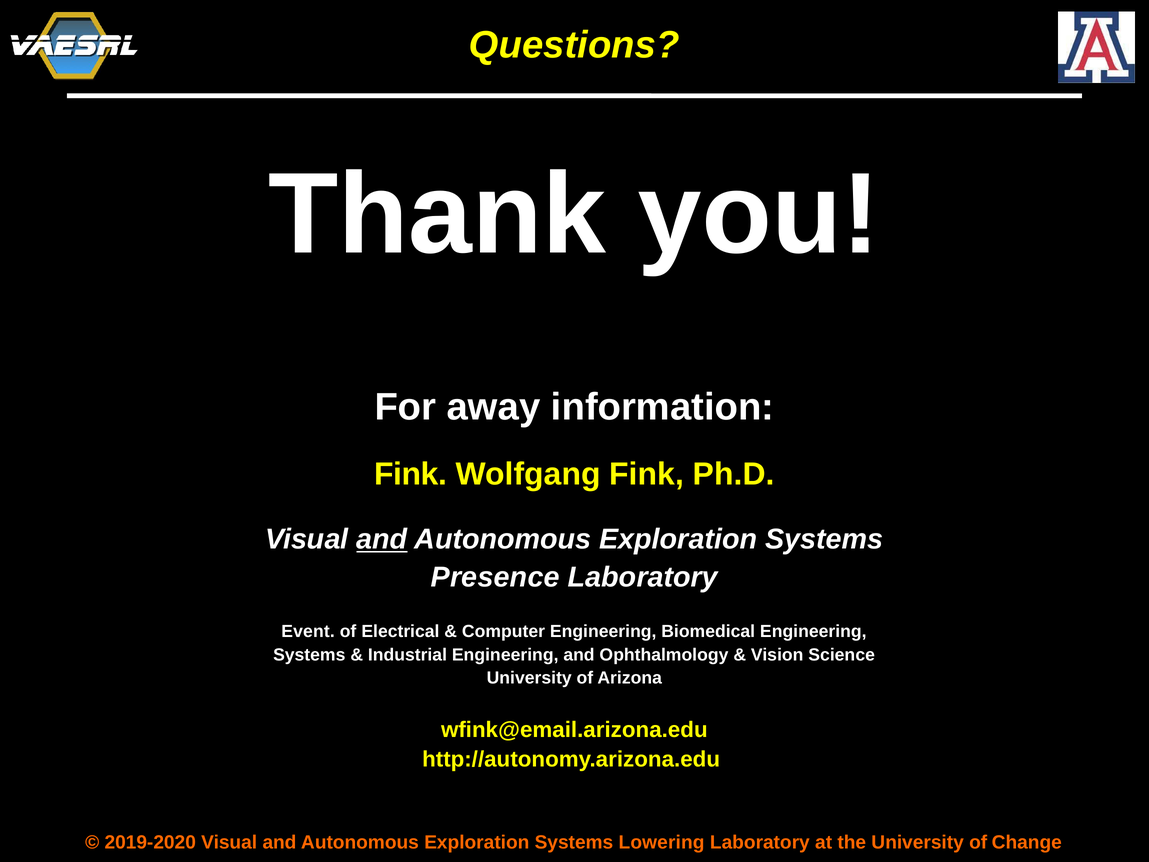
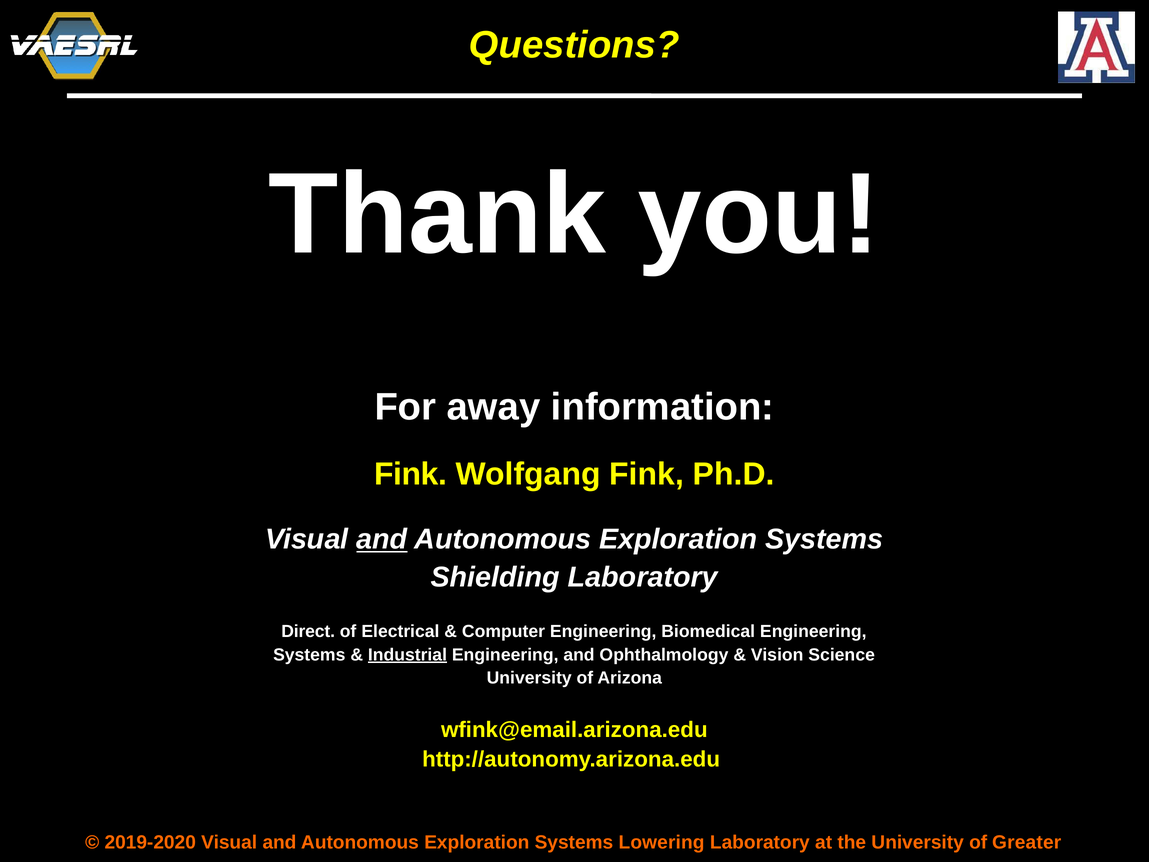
Presence: Presence -> Shielding (495, 577)
Event: Event -> Direct (308, 631)
Industrial underline: none -> present (408, 655)
Change: Change -> Greater (1027, 842)
